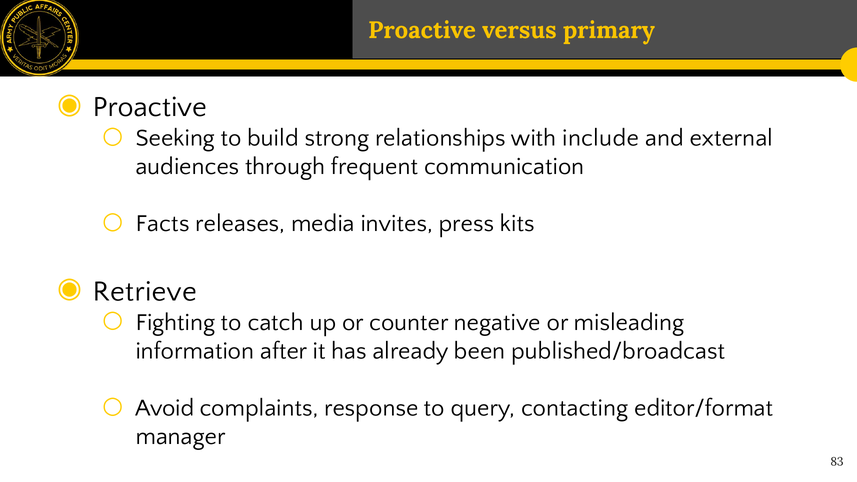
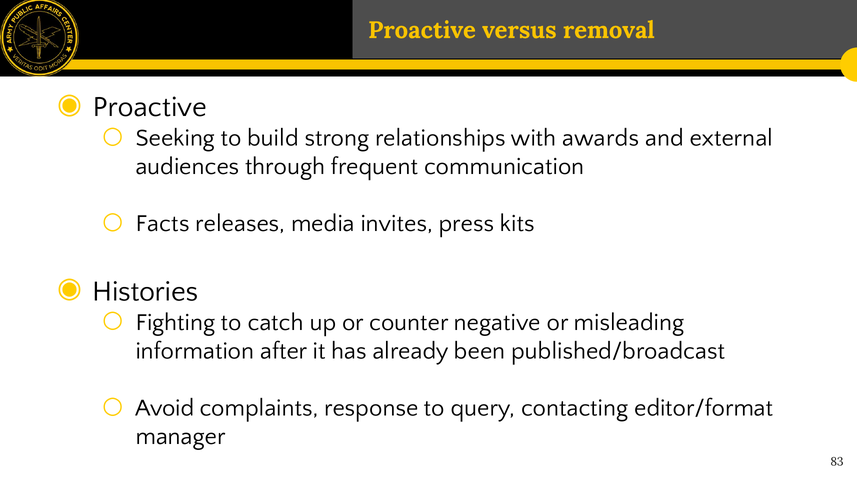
primary: primary -> removal (609, 30)
include: include -> awards (601, 138)
Retrieve: Retrieve -> Histories (145, 291)
